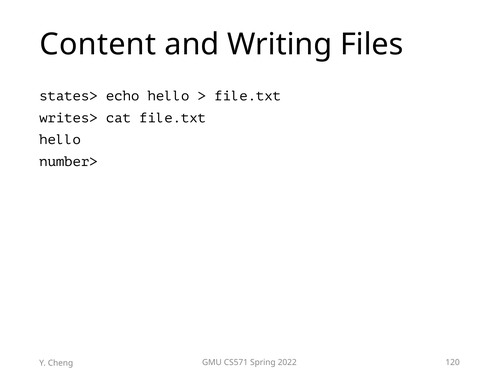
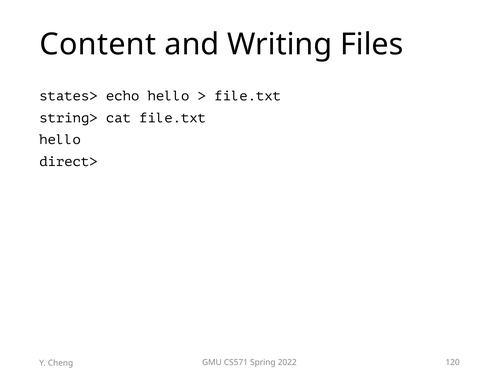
writes>: writes> -> string> (68, 118)
number>: number> -> direct> (68, 162)
